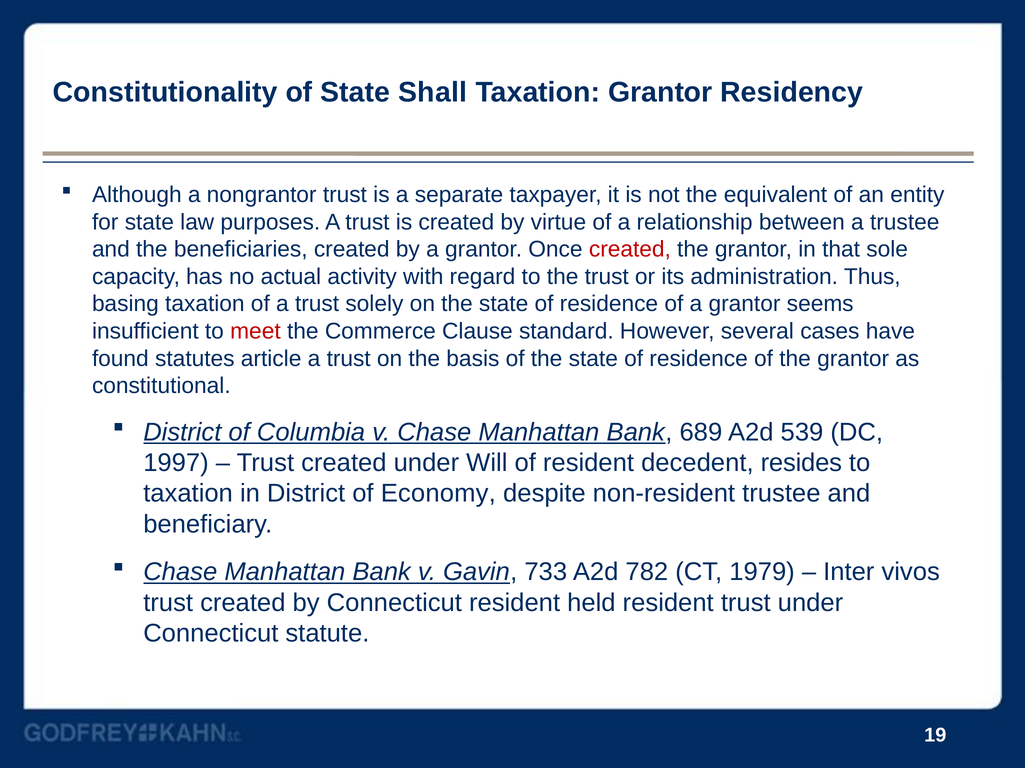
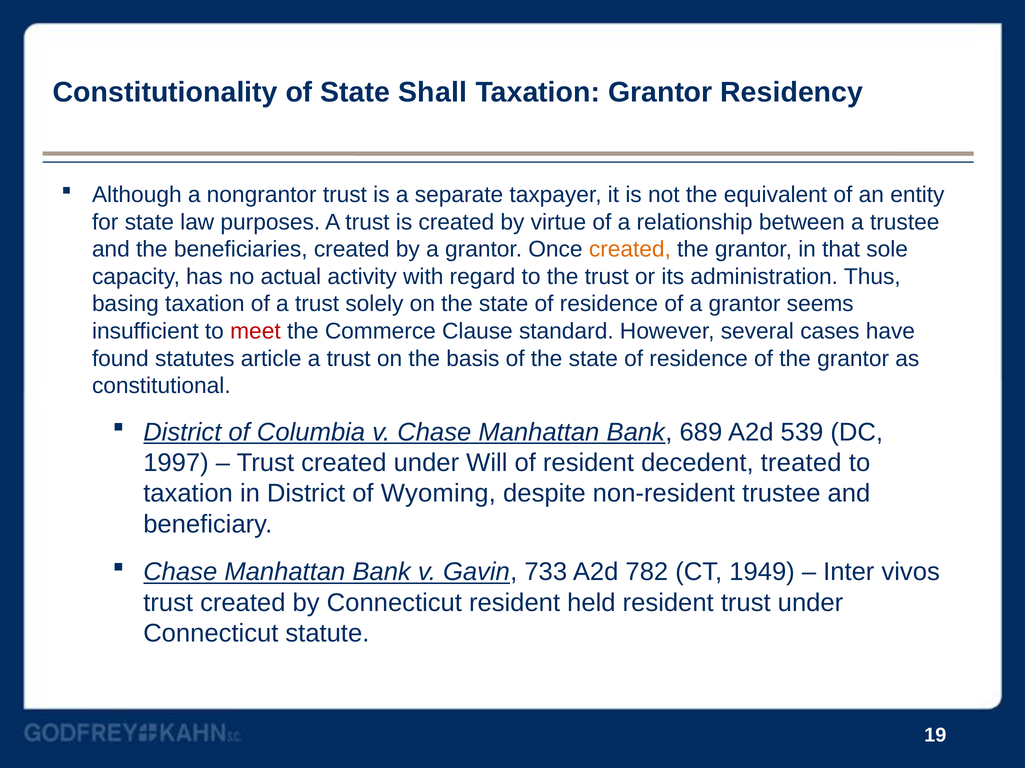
created colour: red -> orange (630, 250)
resides: resides -> treated (801, 463)
Economy: Economy -> Wyoming (438, 494)
1979: 1979 -> 1949 (762, 573)
